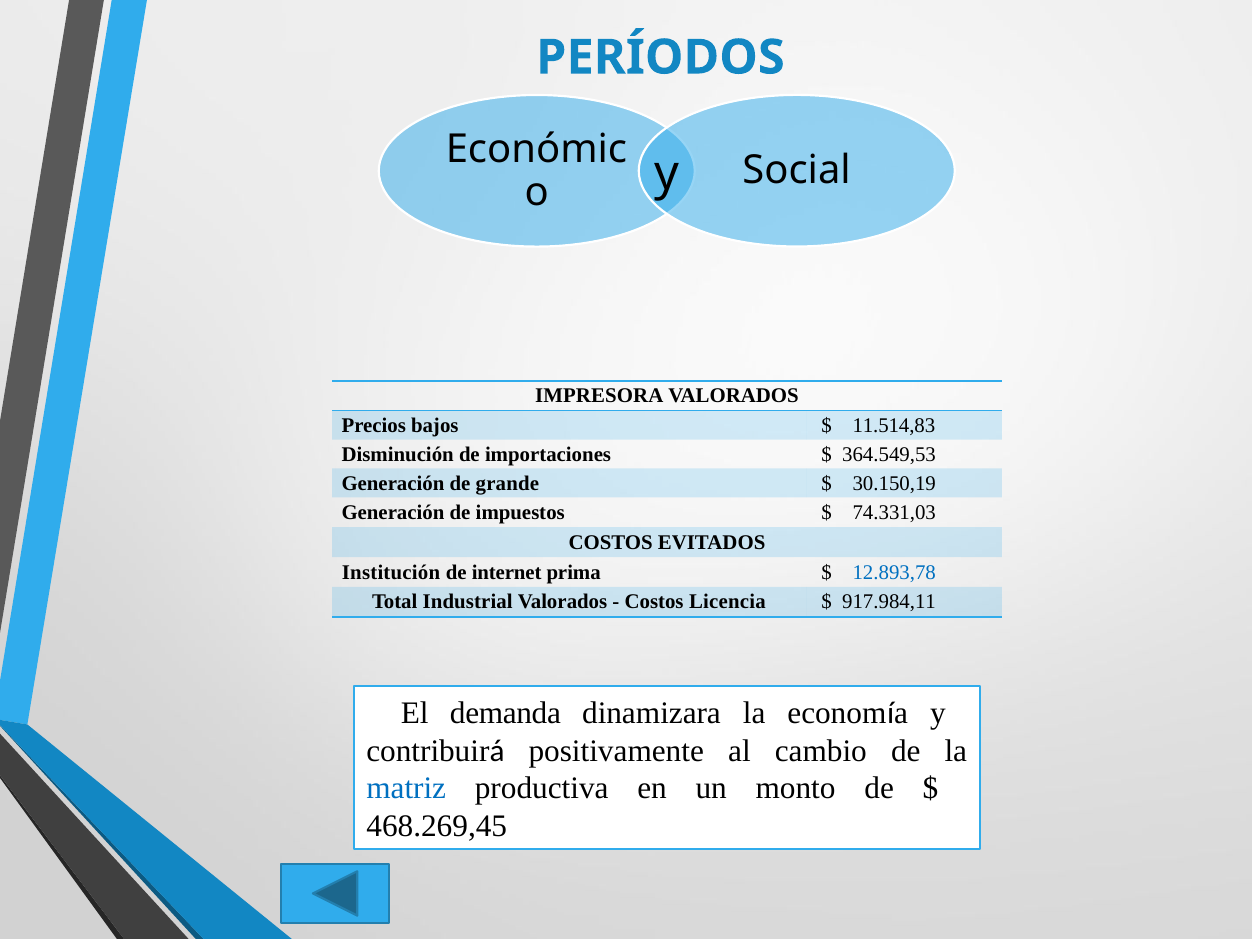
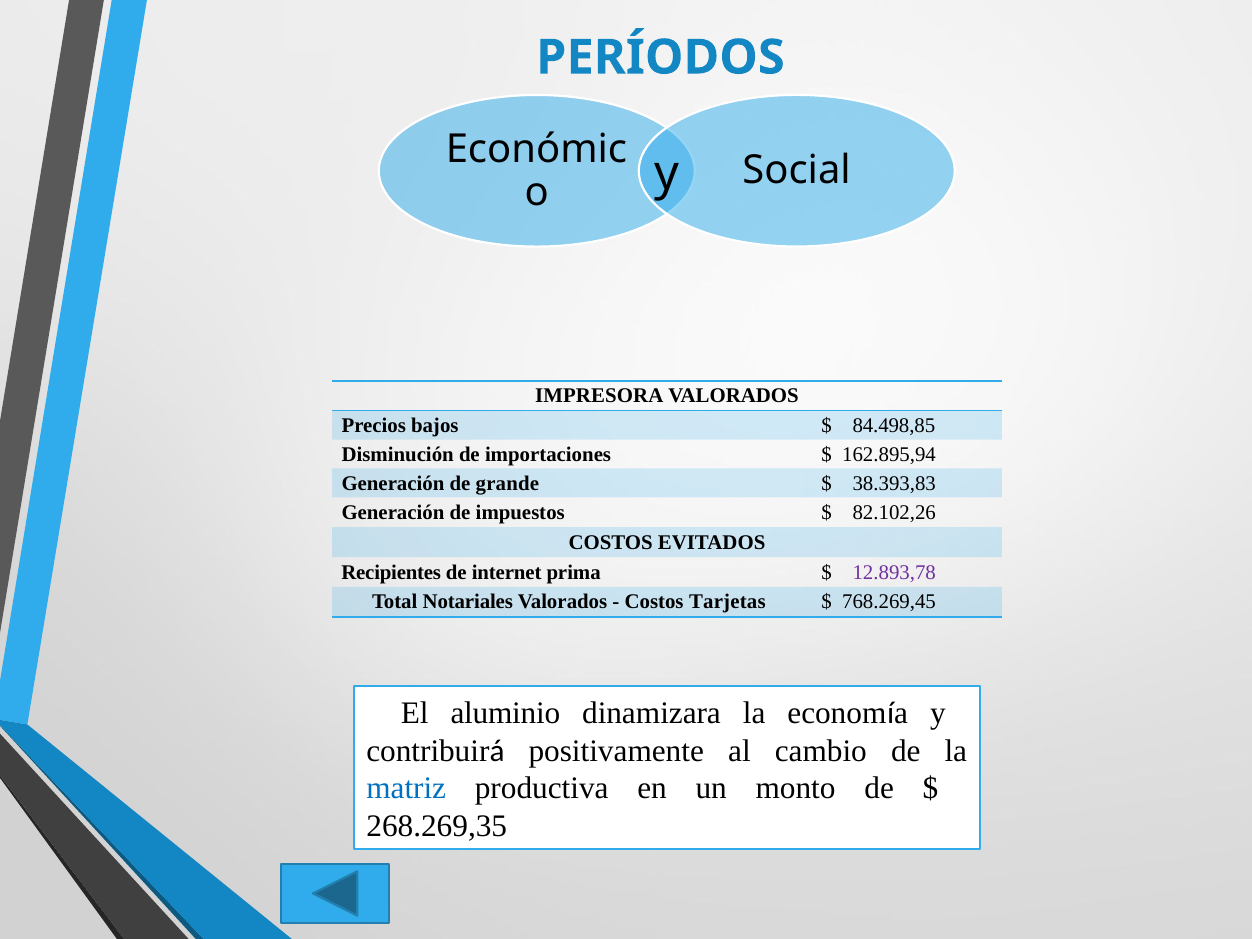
11.514,83: 11.514,83 -> 84.498,85 (894, 426)
364.549,53: 364.549,53 -> 162.895,94 (889, 455)
30.150,19: 30.150,19 -> 38.393,83 (894, 484)
74.331,03: 74.331,03 -> 82.102,26 (894, 512)
Institución: Institución -> Recipientes (391, 572)
12.893,78 colour: blue -> purple (894, 572)
Industrial: Industrial -> Notariales (468, 602)
Licencia: Licencia -> Tarjetas (727, 602)
917.984,11: 917.984,11 -> 768.269,45 (889, 602)
demanda: demanda -> aluminio (505, 713)
468.269,45: 468.269,45 -> 268.269,35 (437, 826)
